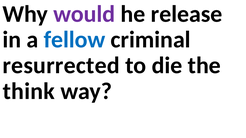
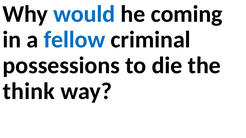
would colour: purple -> blue (84, 14)
release: release -> coming (187, 14)
resurrected: resurrected -> possessions (61, 66)
